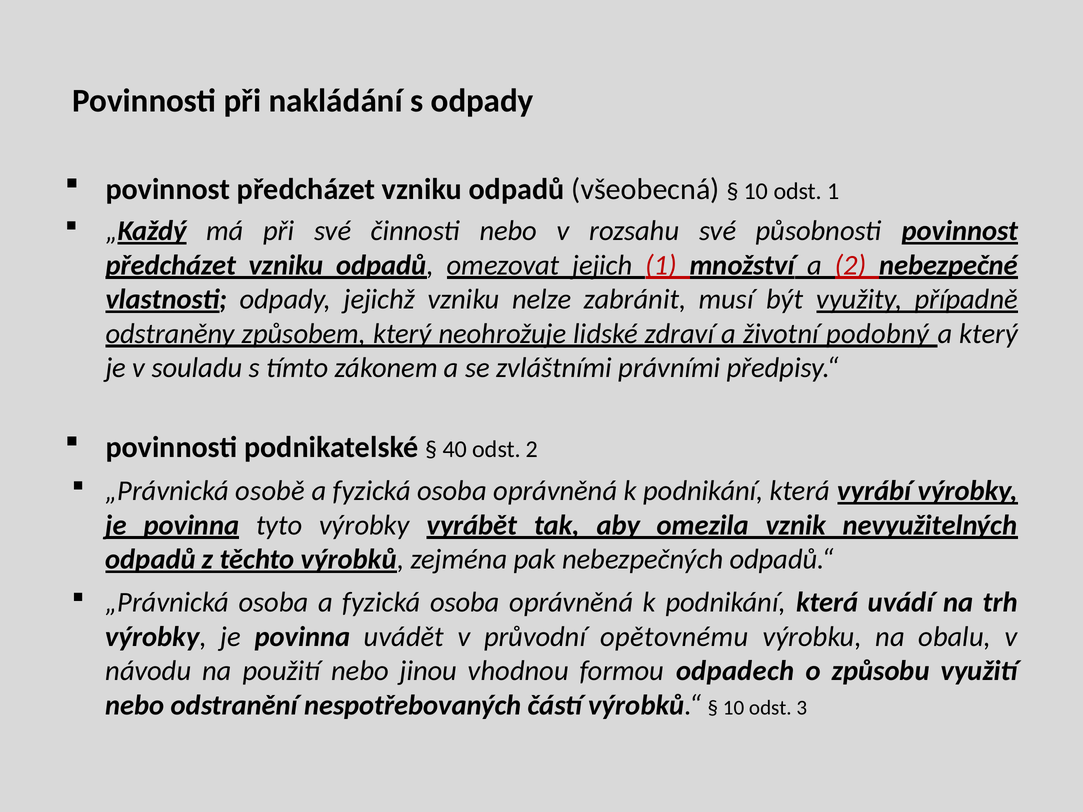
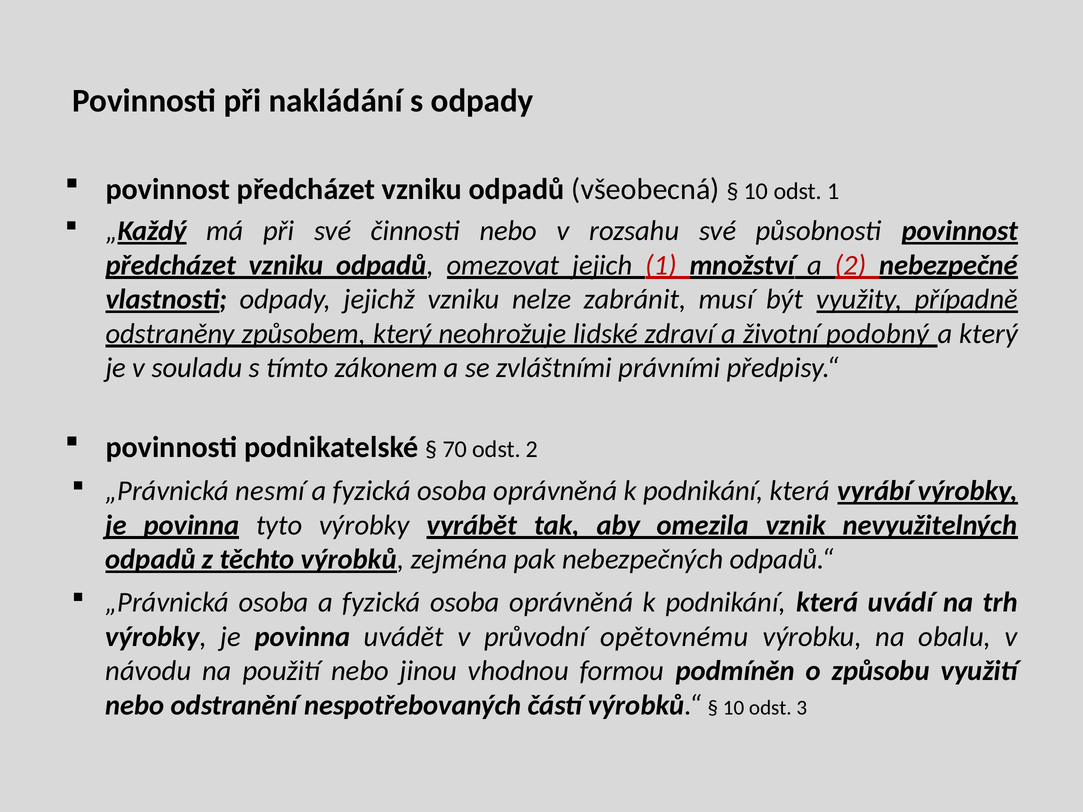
40: 40 -> 70 (455, 449)
osobě: osobě -> nesmí (270, 491)
odpadech: odpadech -> podmíněn (735, 671)
